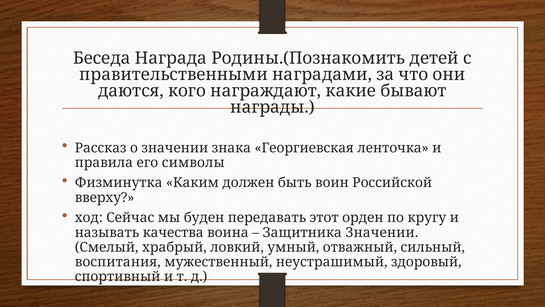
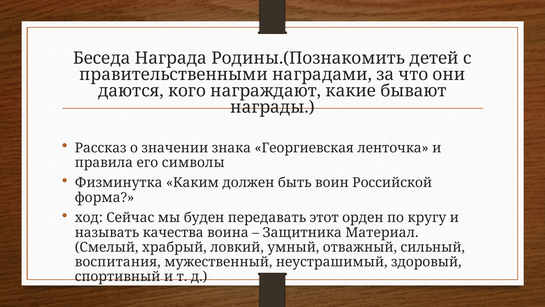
вверху: вверху -> форма (104, 197)
Защитника Значении: Значении -> Материал (382, 232)
